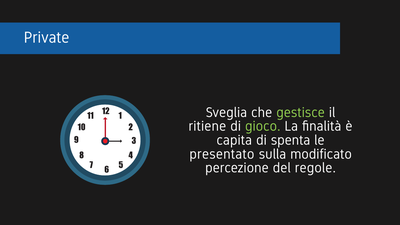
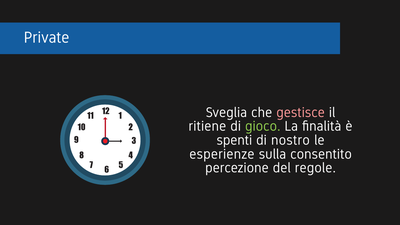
gestisce colour: light green -> pink (301, 112)
capita: capita -> spenti (234, 140)
spenta: spenta -> nostro (290, 140)
presentato: presentato -> esperienze (222, 154)
modificato: modificato -> consentito (321, 154)
